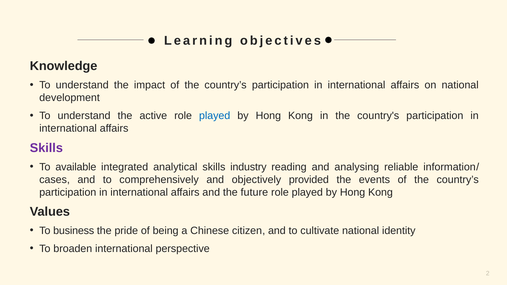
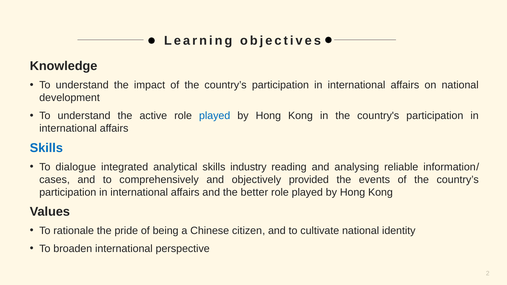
Skills colour: purple -> blue (46, 148)
available: available -> dialogue (76, 167)
future: future -> better (254, 192)
business: business -> rationale (74, 231)
